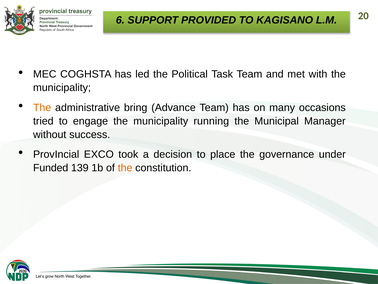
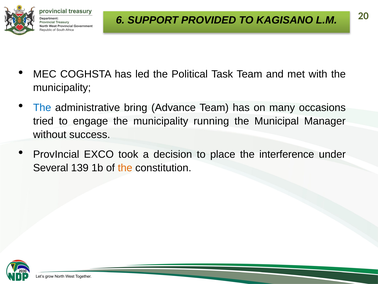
The colour: orange -> blue (42, 107)
governance: governance -> interference (287, 154)
Funded: Funded -> Several (51, 168)
